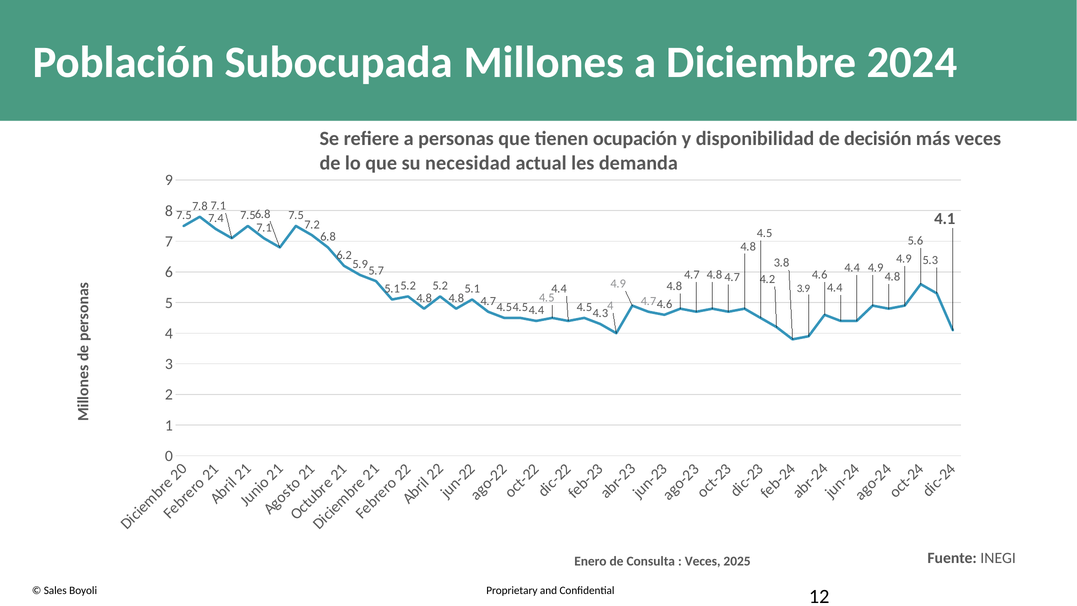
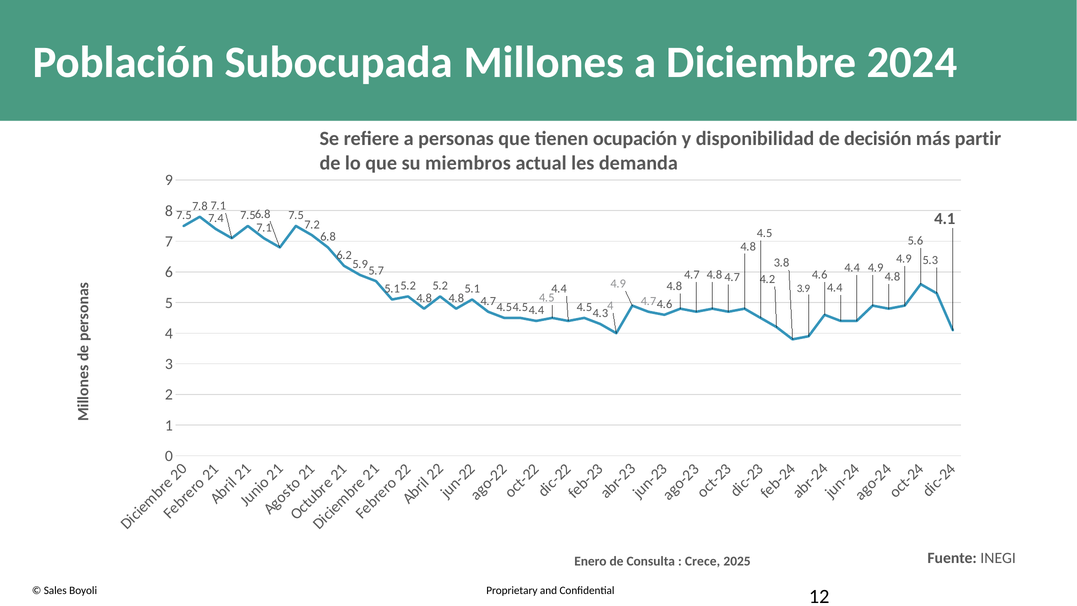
más veces: veces -> partir (978, 139)
necesidad: necesidad -> miembros (468, 163)
Veces: Veces -> Crece (703, 561)
